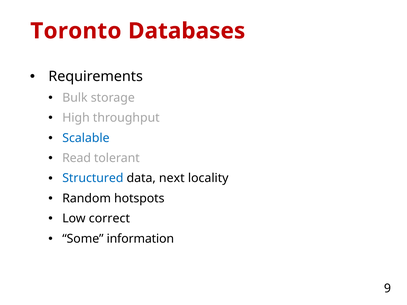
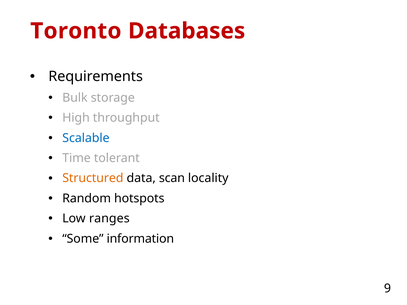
Read: Read -> Time (77, 158)
Structured colour: blue -> orange (93, 179)
next: next -> scan (172, 179)
correct: correct -> ranges (109, 219)
